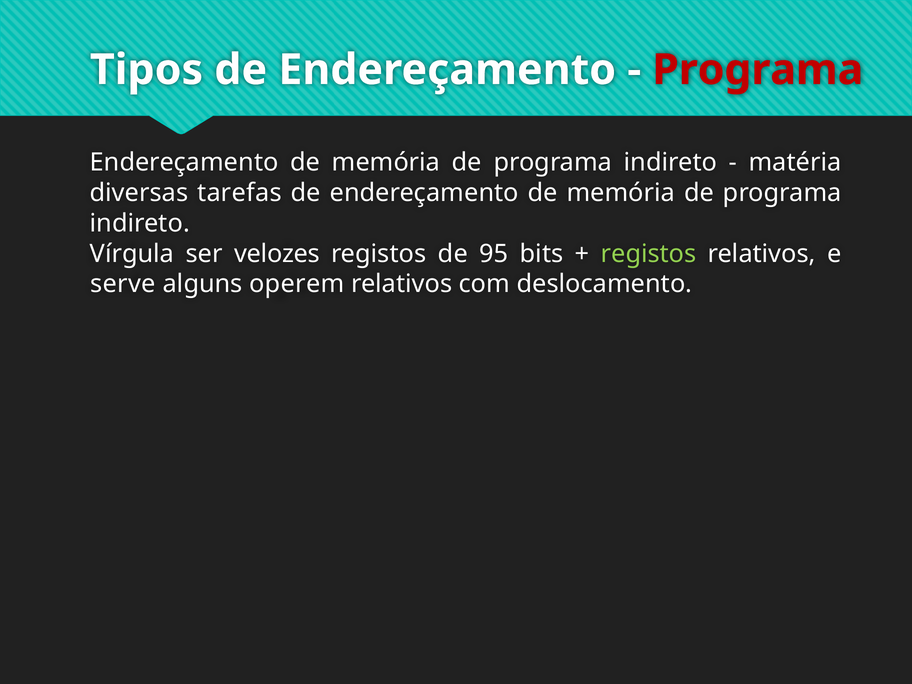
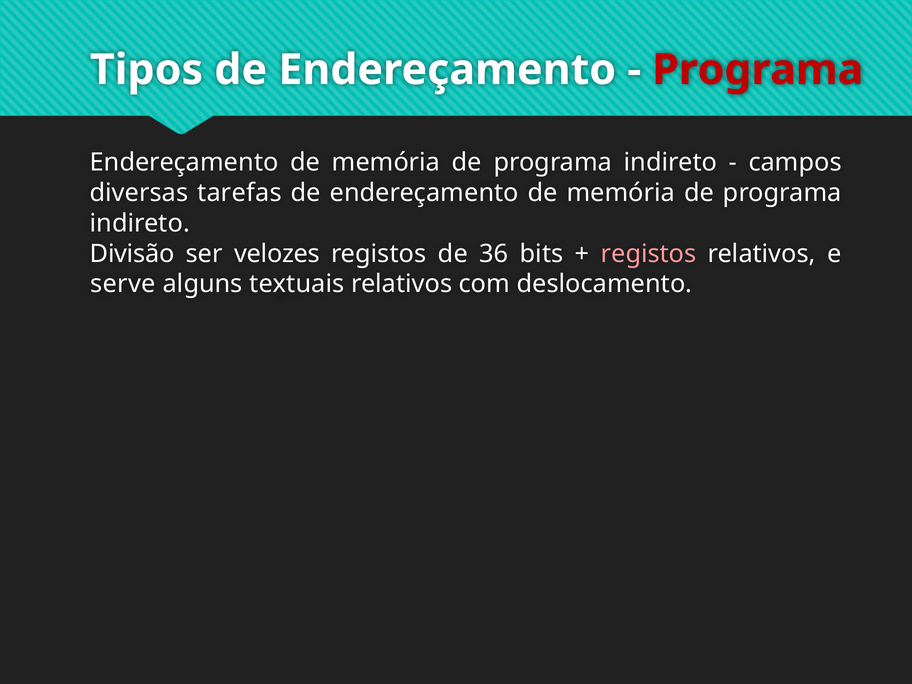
matéria: matéria -> campos (795, 162)
Vírgula: Vírgula -> Divisão (132, 254)
95: 95 -> 36 (494, 254)
registos colour: light green -> pink (649, 254)
operem: operem -> textuais (297, 284)
